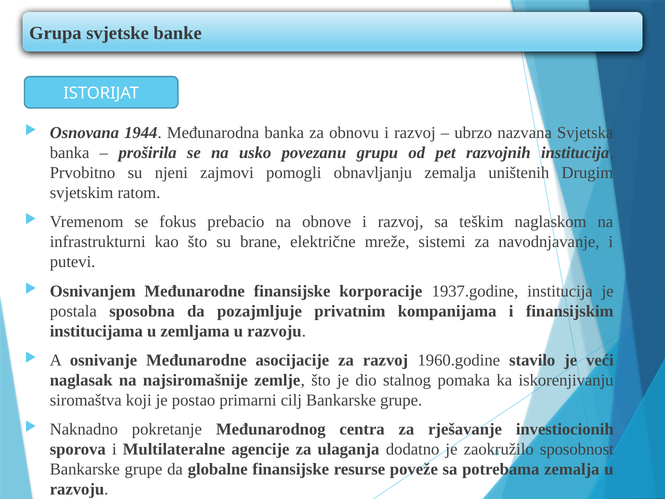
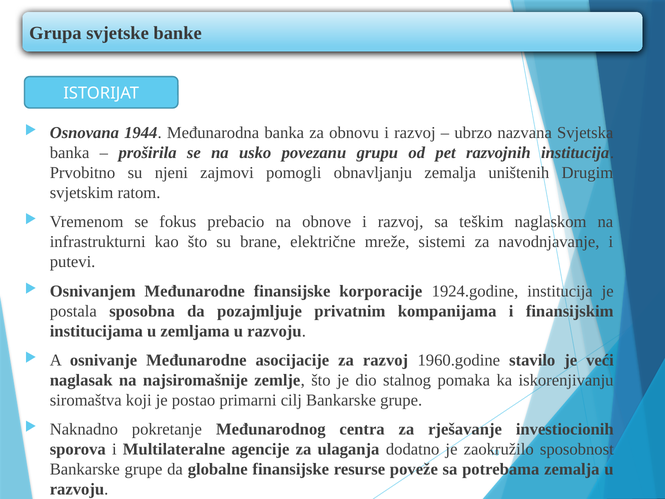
1937.godine: 1937.godine -> 1924.godine (475, 291)
